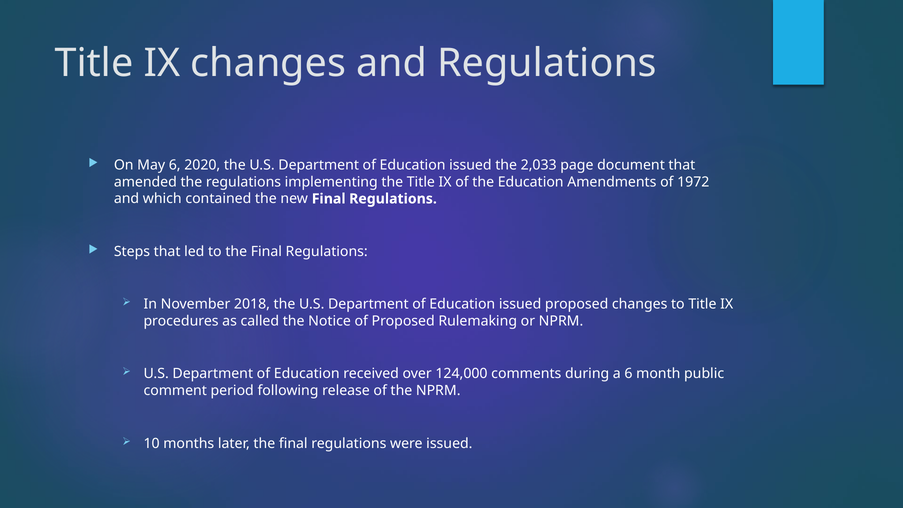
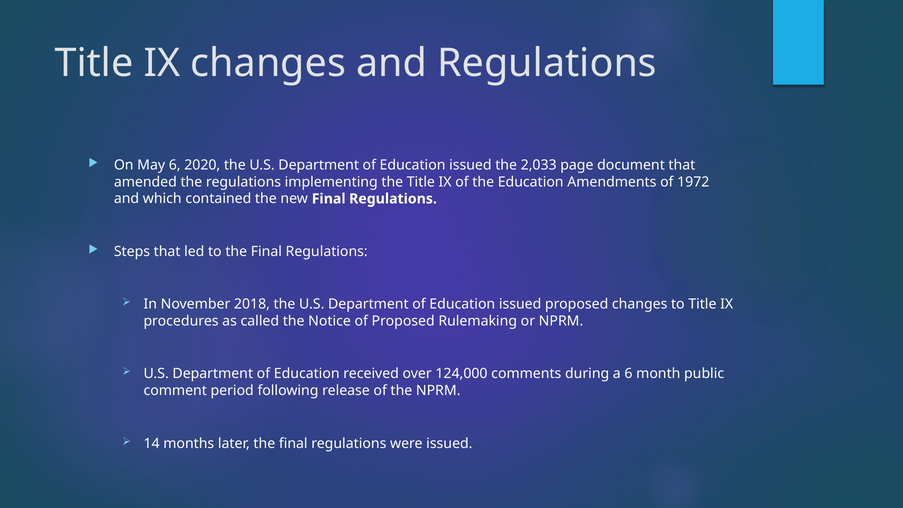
10: 10 -> 14 (152, 443)
